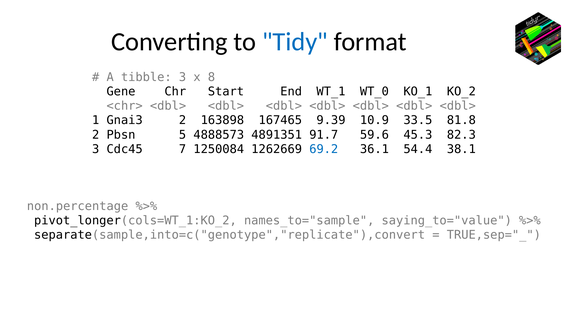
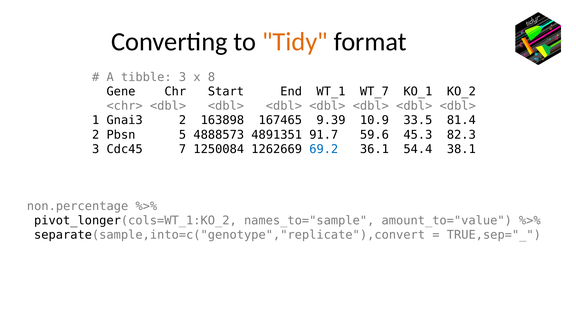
Tidy colour: blue -> orange (295, 42)
WT_0: WT_0 -> WT_7 (374, 92)
81.8: 81.8 -> 81.4 (461, 120)
saying_to="value: saying_to="value -> amount_to="value (447, 221)
